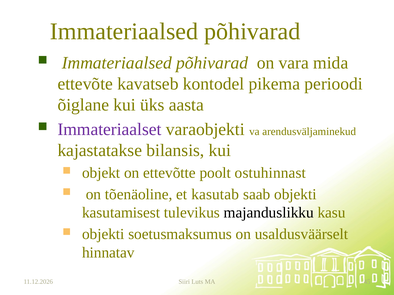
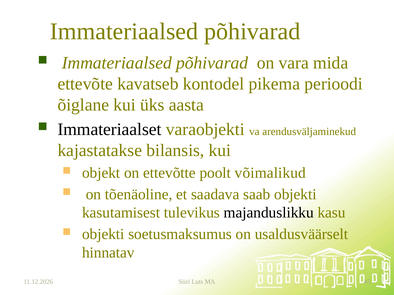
Immateriaalset colour: purple -> black (109, 130)
ostuhinnast: ostuhinnast -> võimalikud (270, 173)
kasutab: kasutab -> saadava (215, 195)
